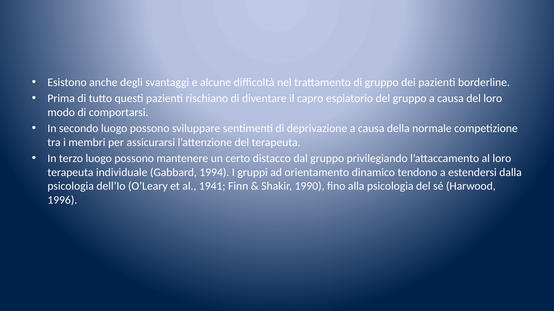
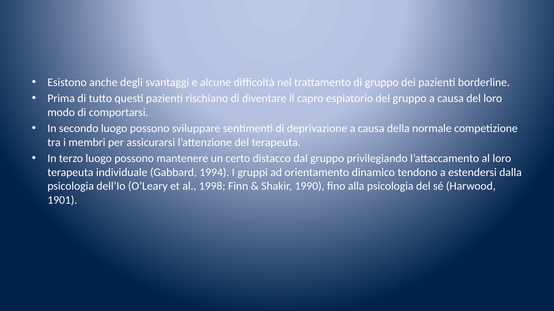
1941: 1941 -> 1998 (212, 186)
1996: 1996 -> 1901 (62, 200)
